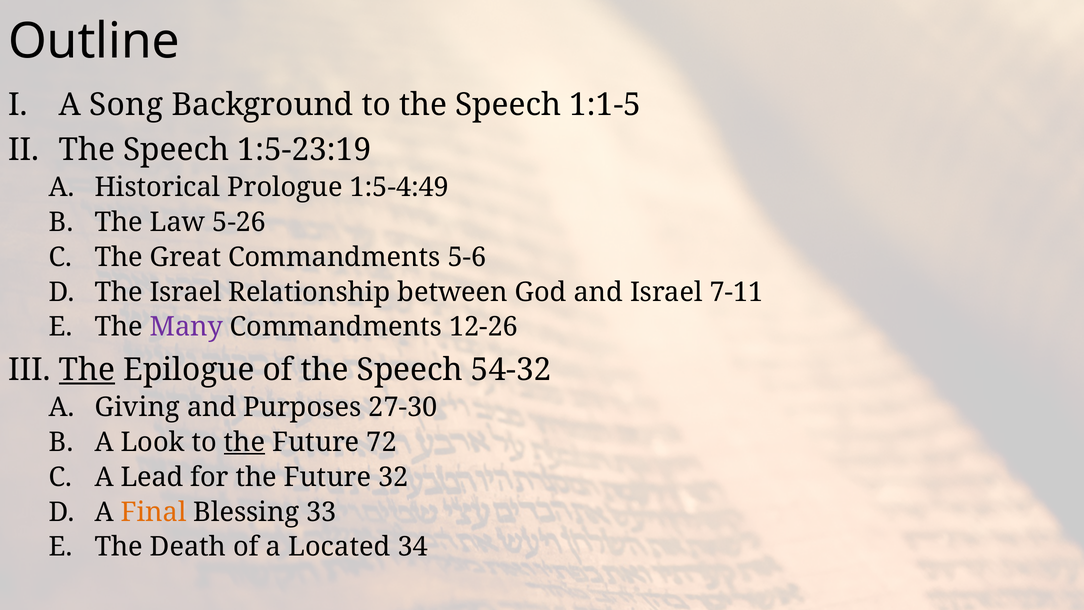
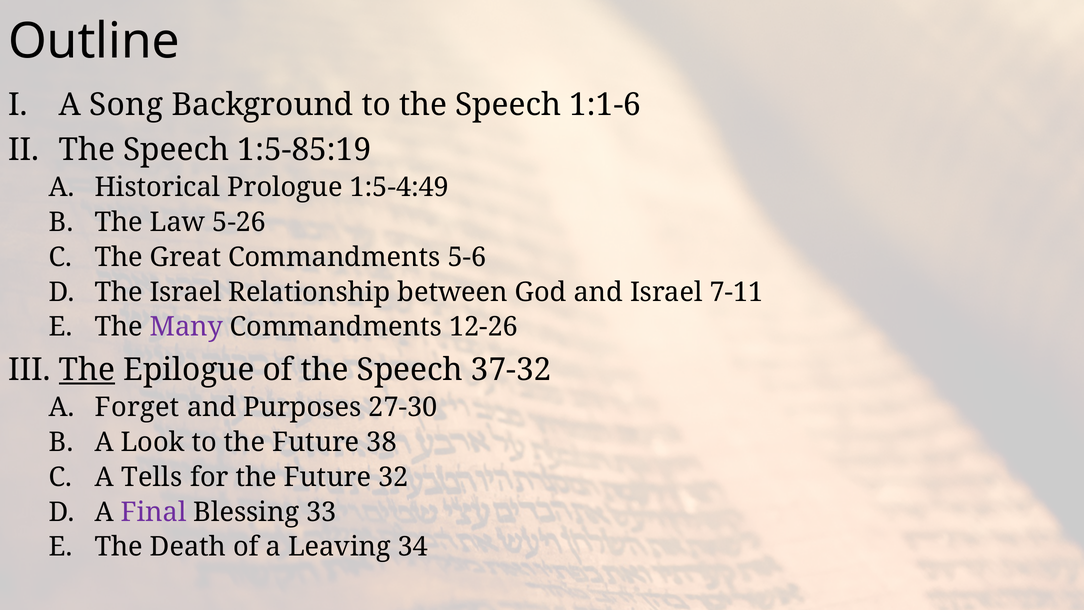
1:1-5: 1:1-5 -> 1:1-6 (605, 105)
1:5-23:19: 1:5-23:19 -> 1:5-85:19 (304, 150)
54-32: 54-32 -> 37-32 (511, 370)
Giving: Giving -> Forget (137, 407)
the underline: present -> none (245, 442)
72: 72 -> 38 (382, 442)
Lead: Lead -> Tells (152, 477)
Final colour: orange -> purple (154, 512)
Located: Located -> Leaving (339, 547)
